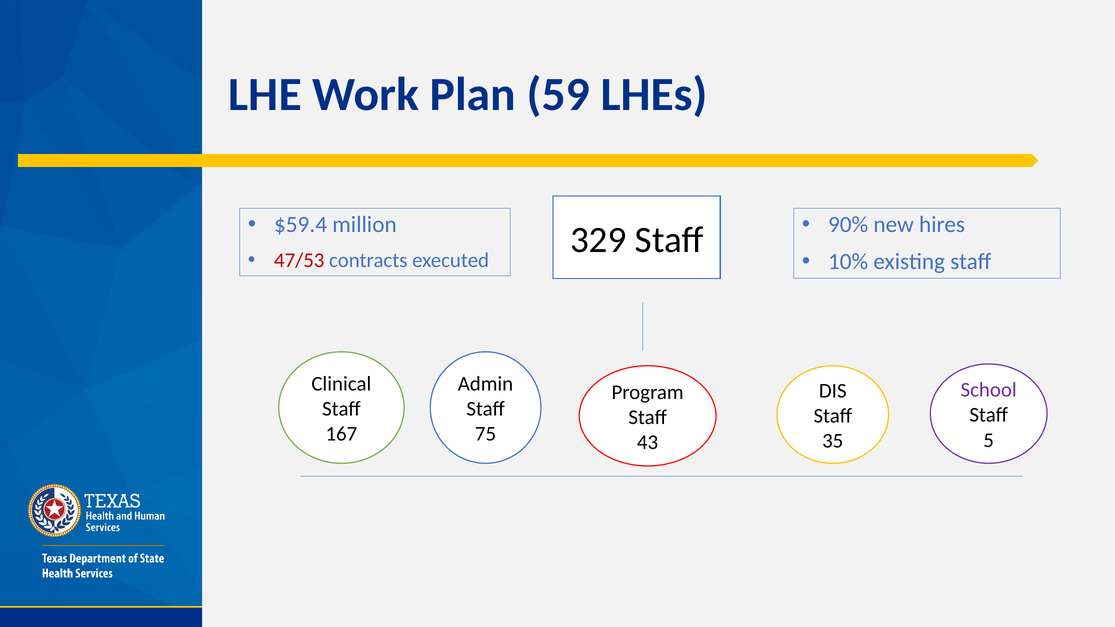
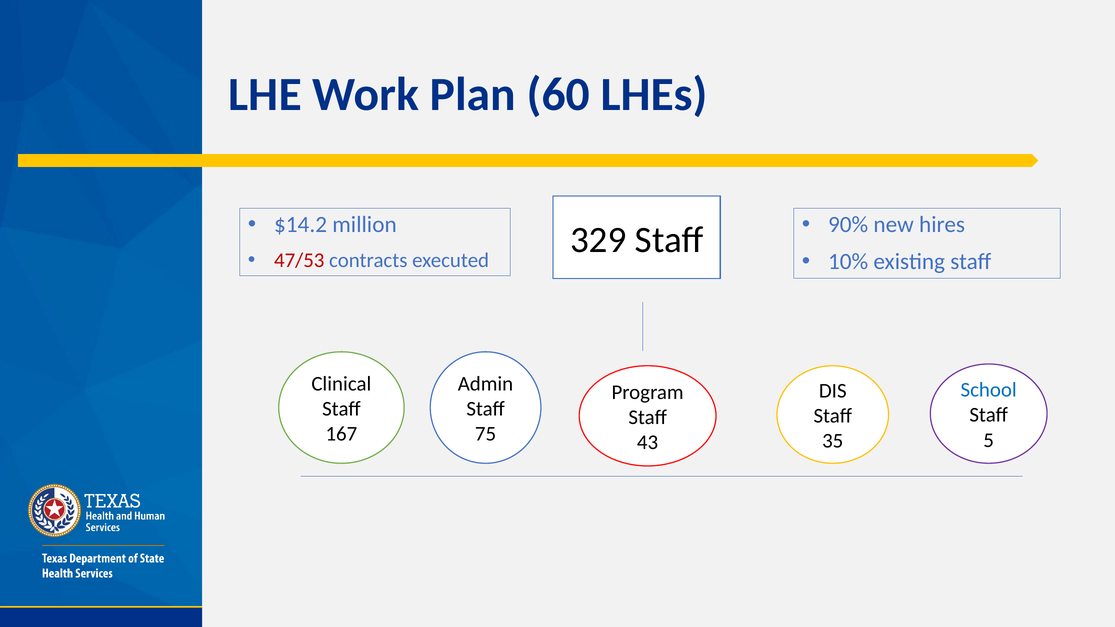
59: 59 -> 60 (558, 95)
$59.4: $59.4 -> $14.2 (301, 225)
School colour: purple -> blue (989, 390)
